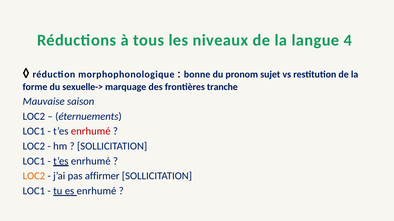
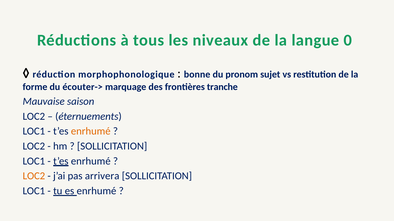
4: 4 -> 0 (348, 40)
sexuelle->: sexuelle-> -> écouter-> (83, 87)
enrhumé colour: red -> orange (91, 132)
affirmer: affirmer -> arrivera (102, 176)
